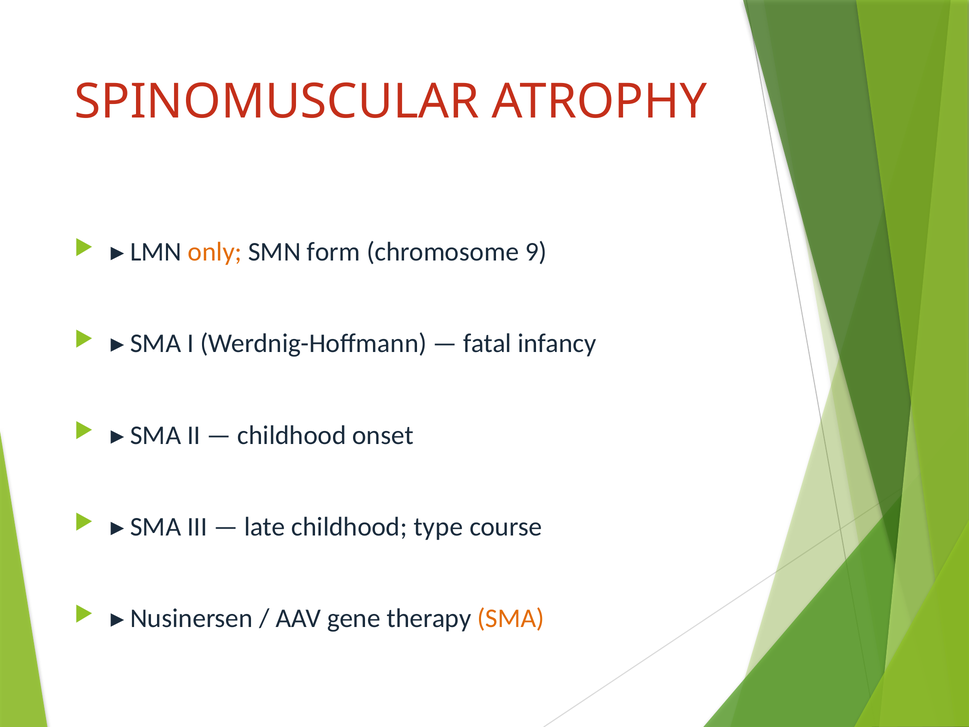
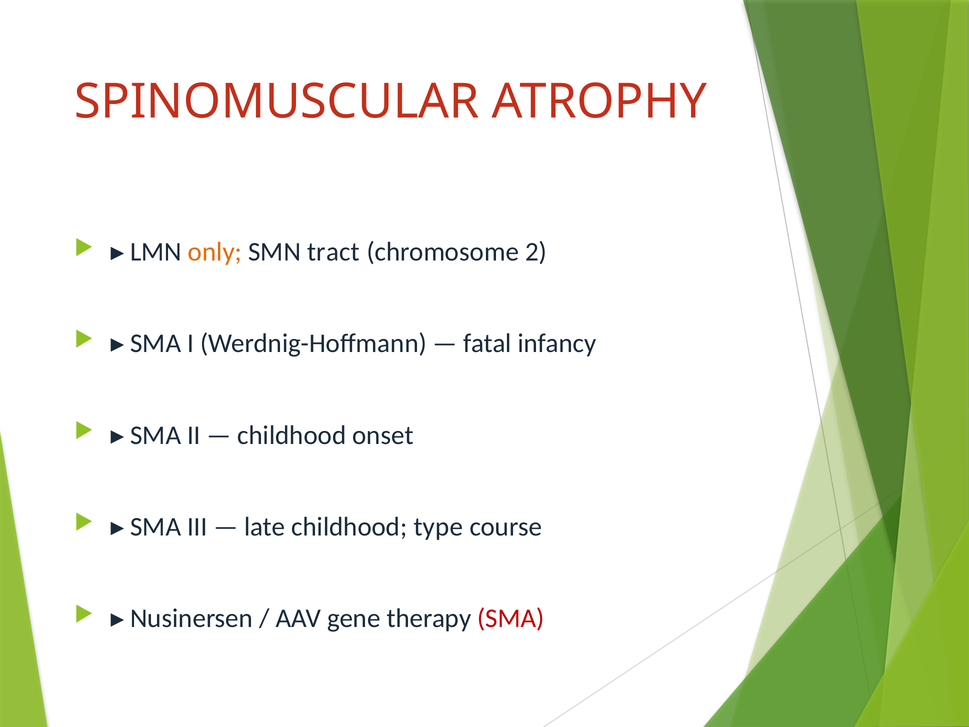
form: form -> tract (334, 252)
9: 9 -> 2 (536, 252)
SMA colour: orange -> red (511, 618)
